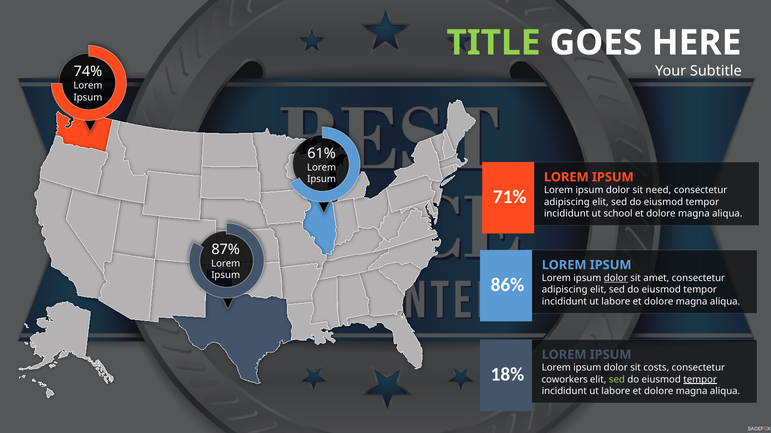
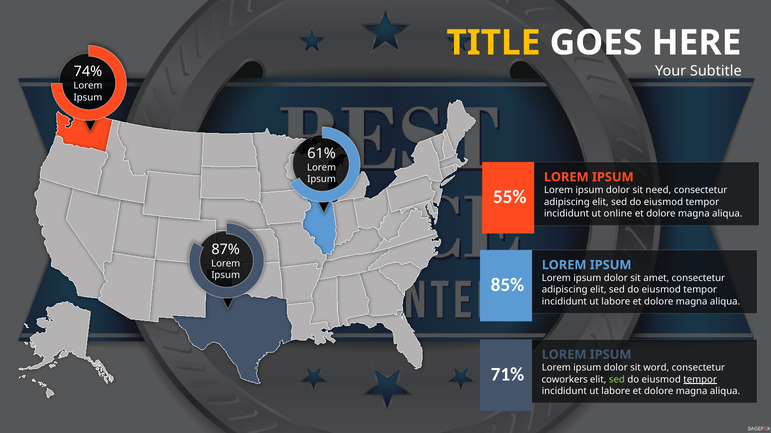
TITLE colour: light green -> yellow (493, 43)
71%: 71% -> 55% (510, 197)
school: school -> online (618, 214)
dolor underline: present -> none (616, 279)
86%: 86% -> 85% (508, 285)
costs: costs -> word (656, 368)
18%: 18% -> 71% (507, 375)
